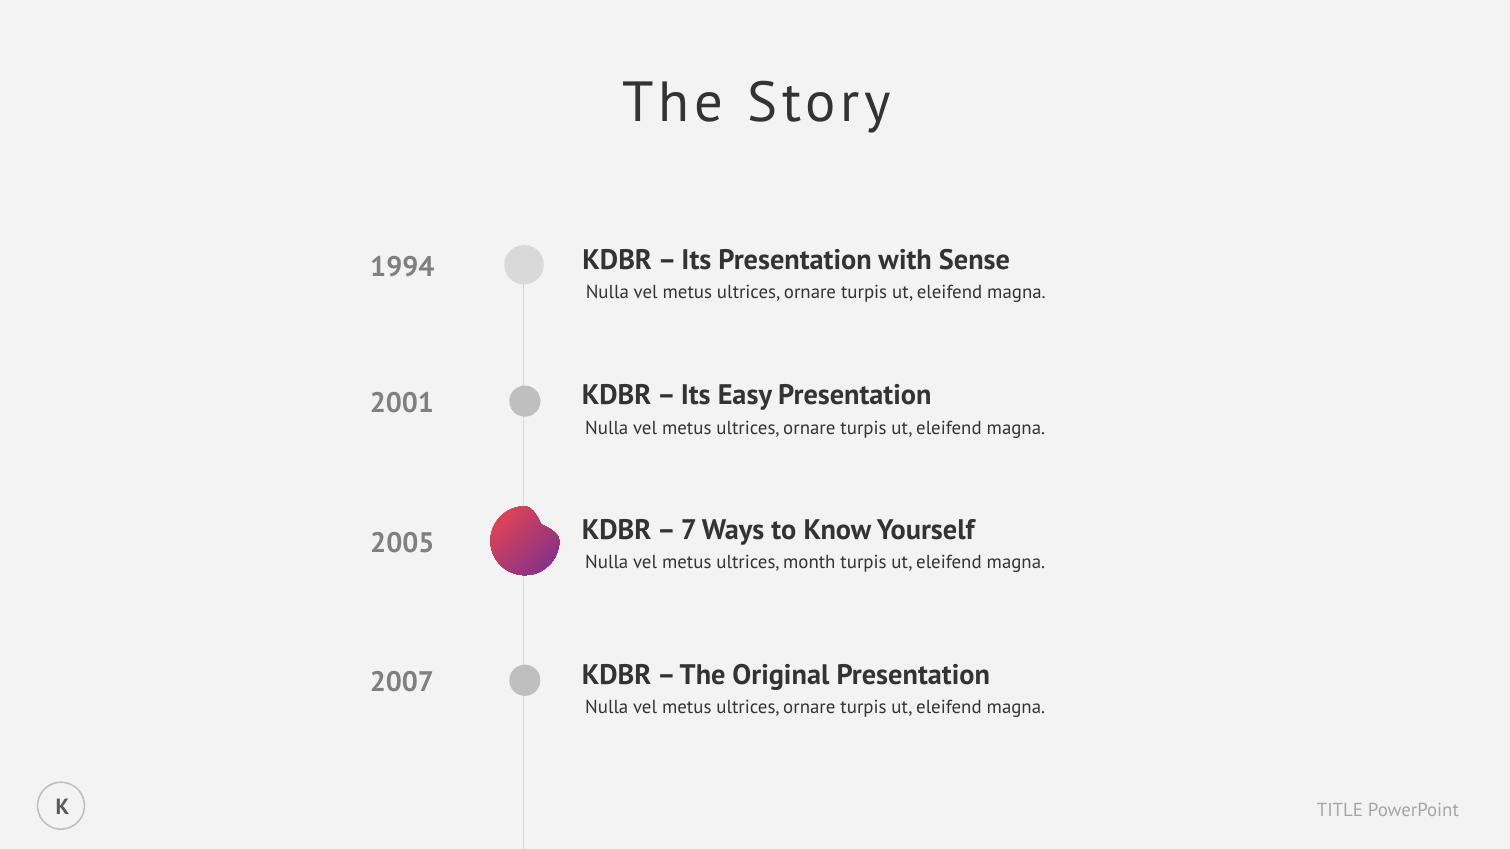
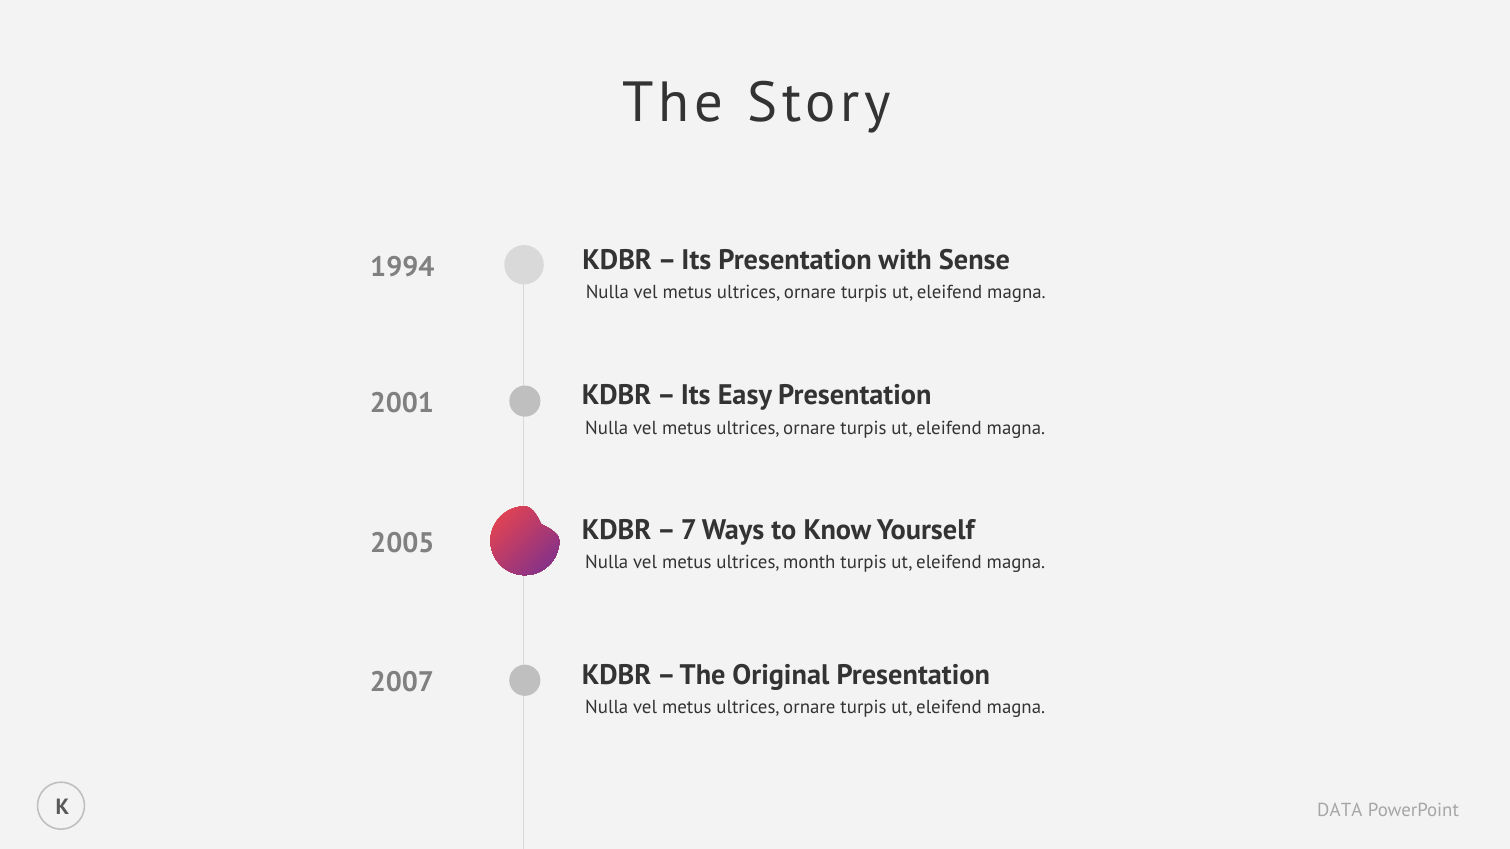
TITLE: TITLE -> DATA (1340, 811)
